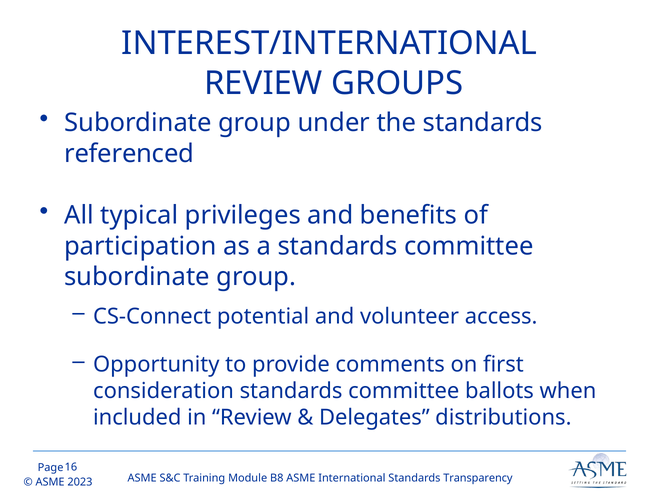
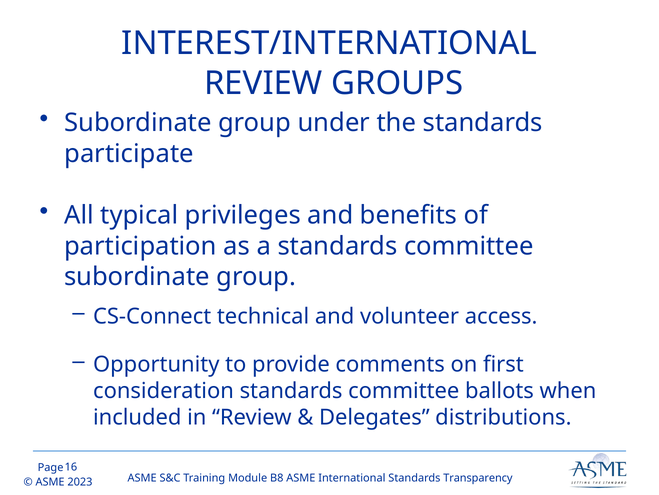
referenced: referenced -> participate (129, 153)
potential: potential -> technical (263, 316)
